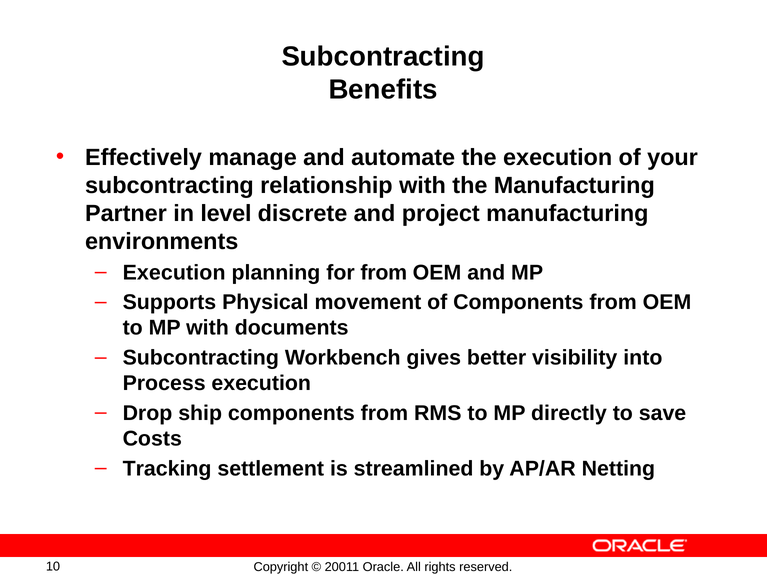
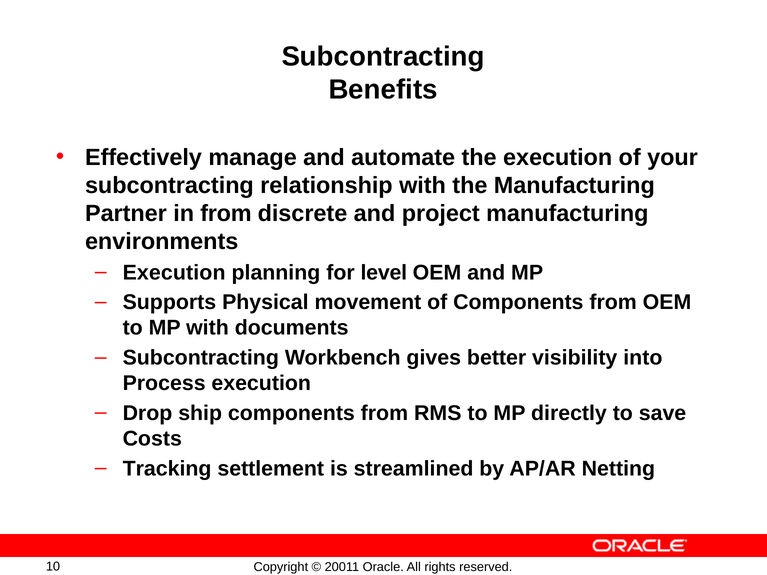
in level: level -> from (226, 214)
for from: from -> level (384, 273)
